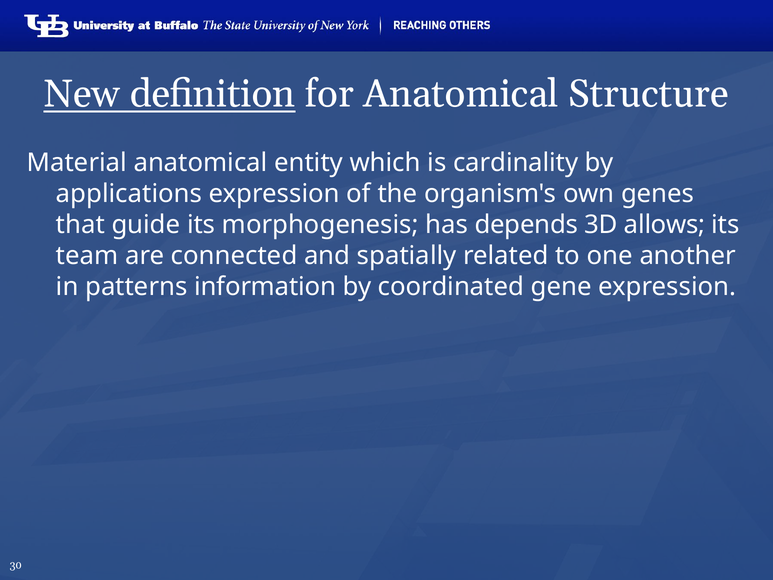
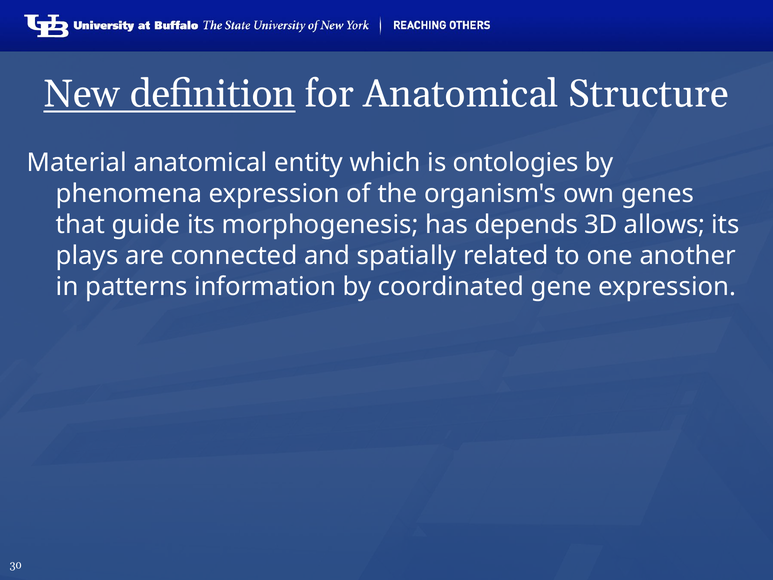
cardinality: cardinality -> ontologies (516, 163)
applications: applications -> phenomena (129, 194)
team: team -> plays (87, 256)
